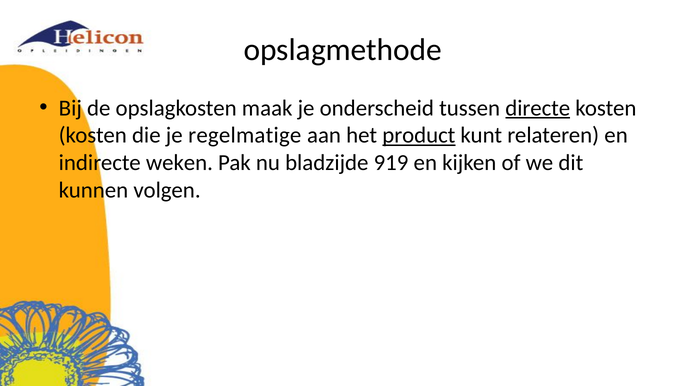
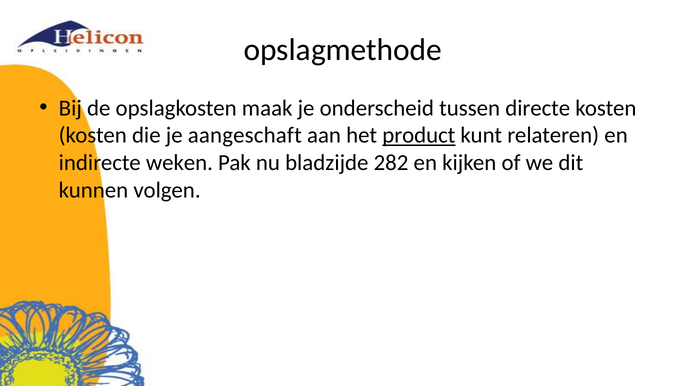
directe underline: present -> none (538, 108)
regelmatige: regelmatige -> aangeschaft (245, 135)
919: 919 -> 282 (391, 163)
